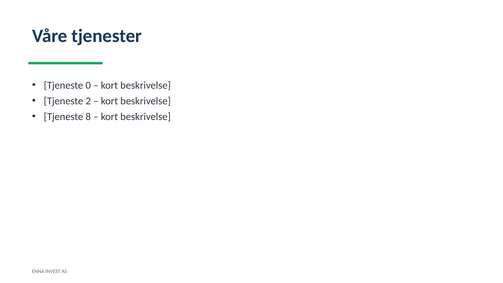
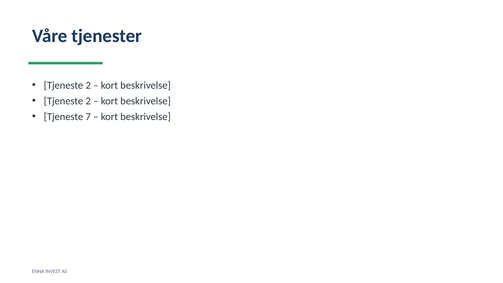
0: 0 -> 2 (88, 85)
8: 8 -> 7 (88, 117)
